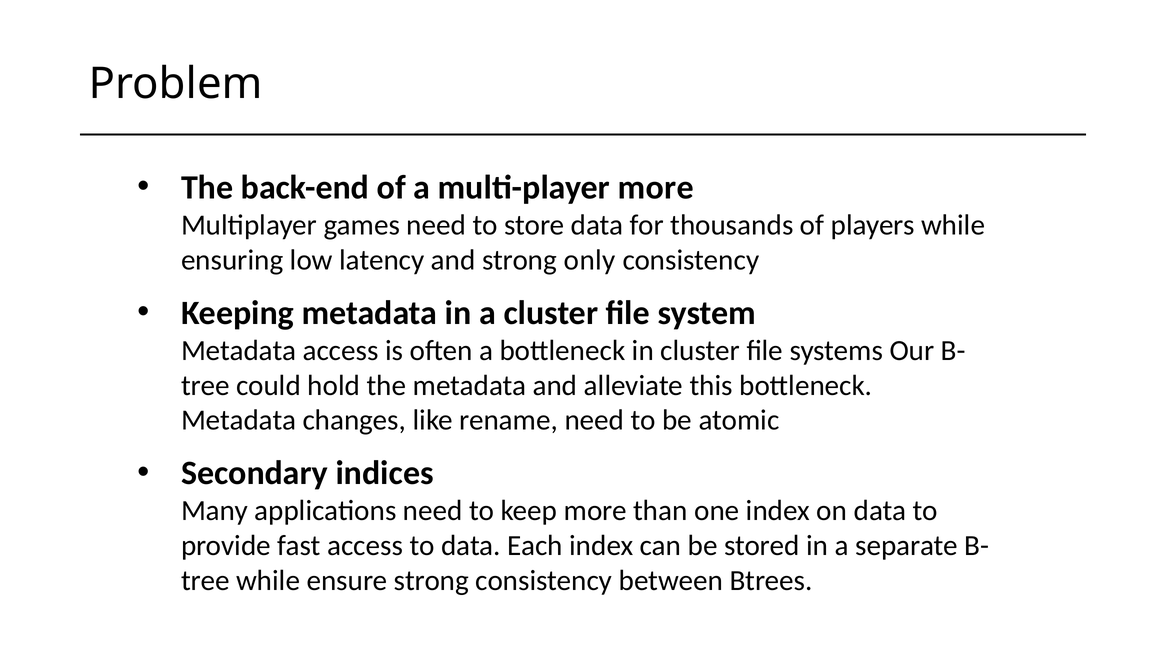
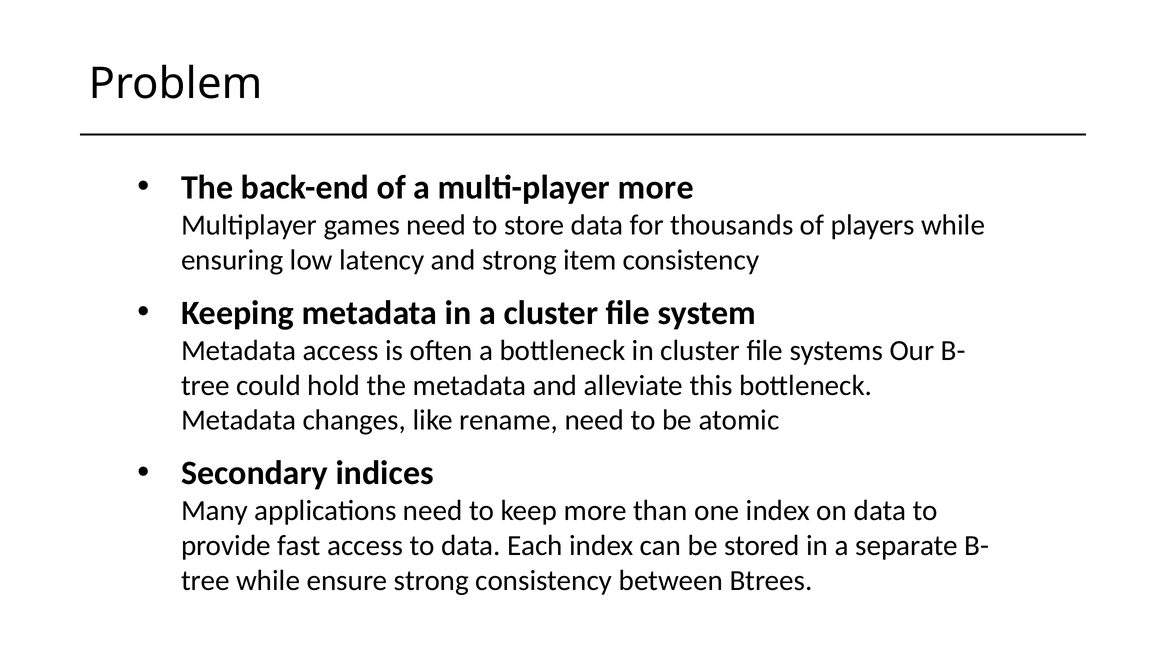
only: only -> item (590, 260)
